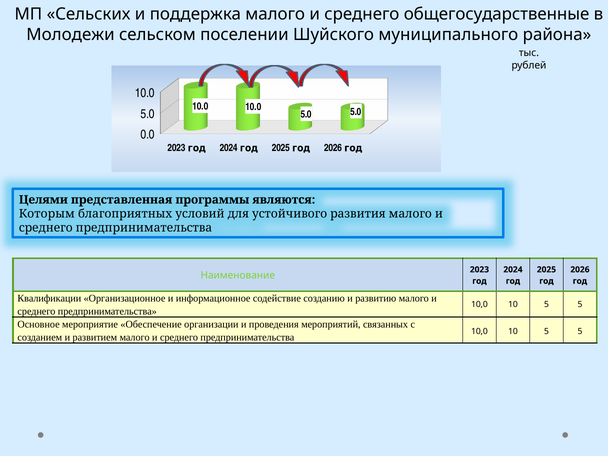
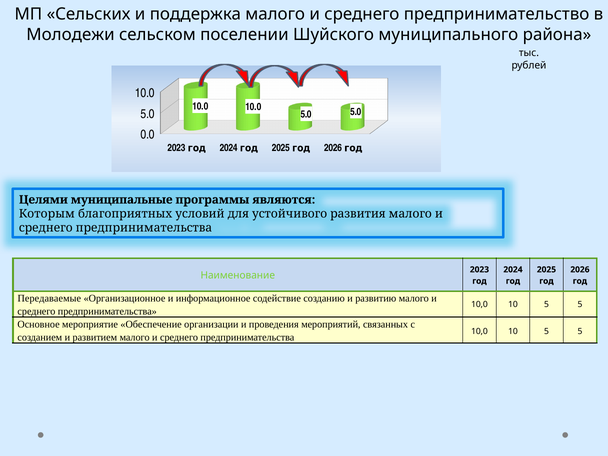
общегосударственные: общегосударственные -> предпринимательство (497, 14)
представленная: представленная -> муниципальные (122, 200)
Квалификации: Квалификации -> Передаваемые (49, 299)
